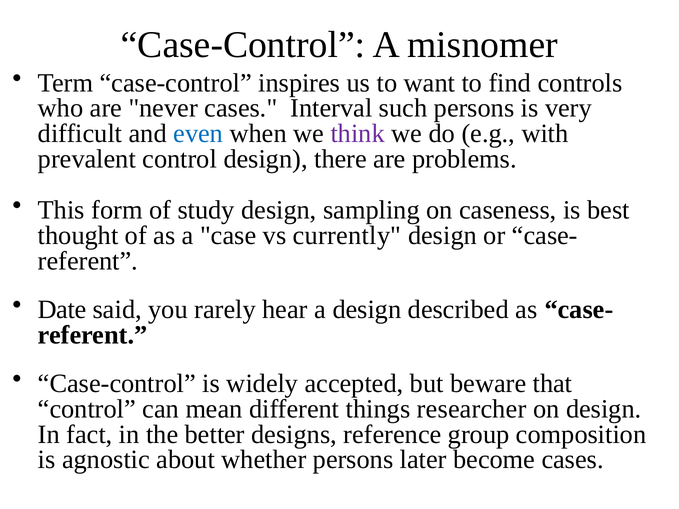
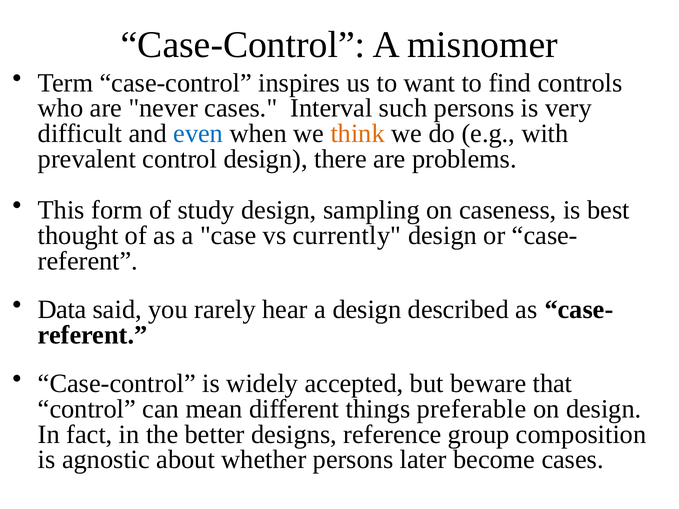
think colour: purple -> orange (358, 134)
Date: Date -> Data (62, 310)
researcher: researcher -> preferable (472, 409)
